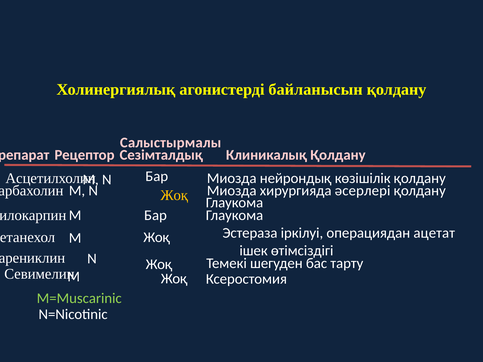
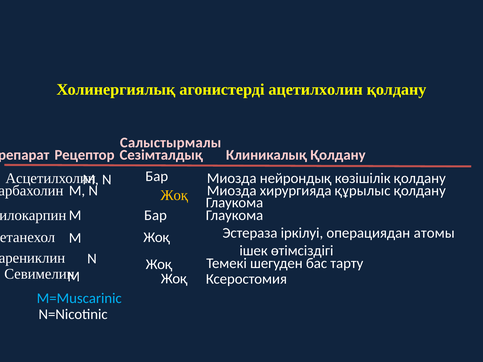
байланысын: байланысын -> ацетилхолин (316, 90)
әсерлері: әсерлері -> құрылыс (363, 191)
ацетат: ацетат -> атомы (434, 233)
M=Muscarinic colour: light green -> light blue (79, 298)
